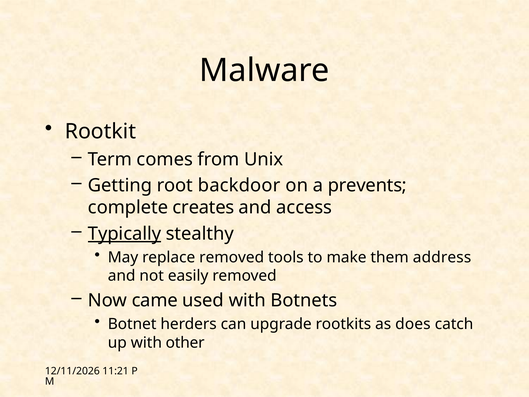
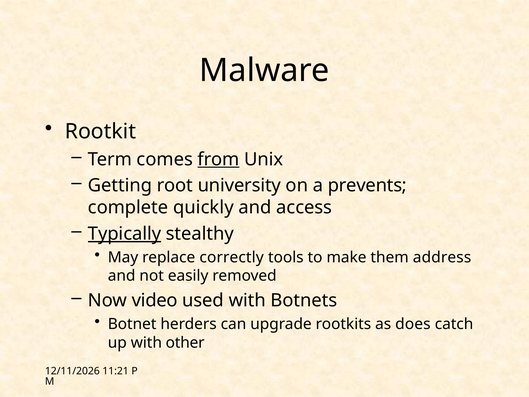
from underline: none -> present (219, 159)
backdoor: backdoor -> university (239, 185)
creates: creates -> quickly (203, 207)
replace removed: removed -> correctly (232, 257)
came: came -> video (155, 300)
